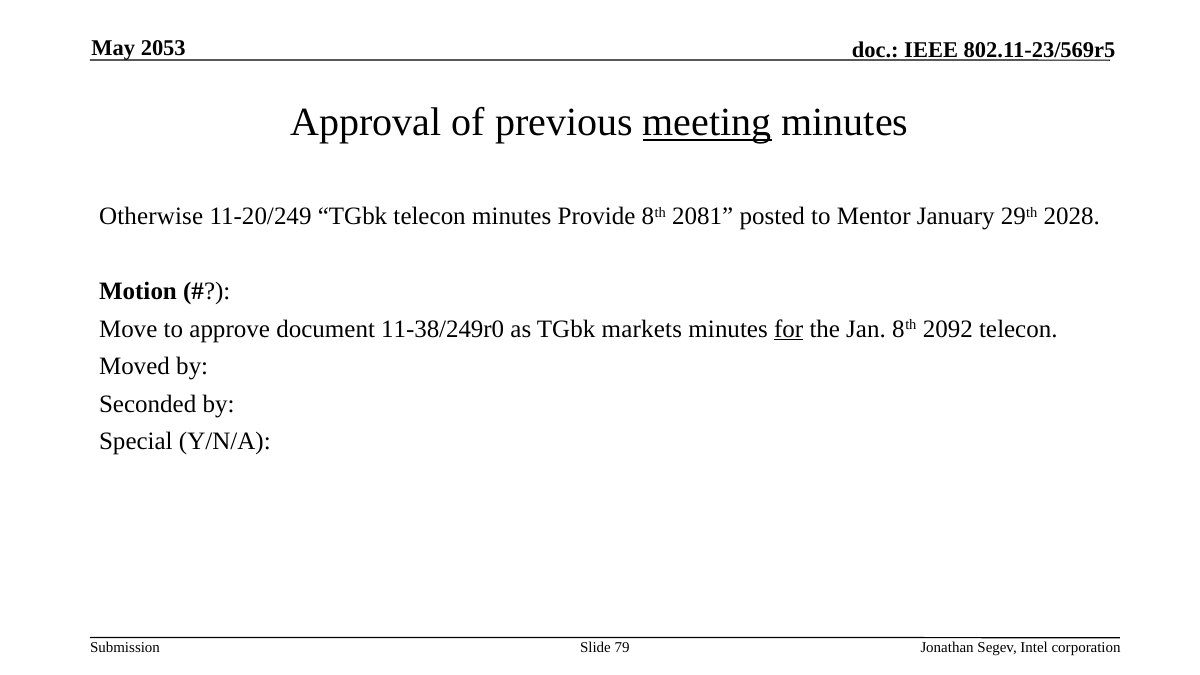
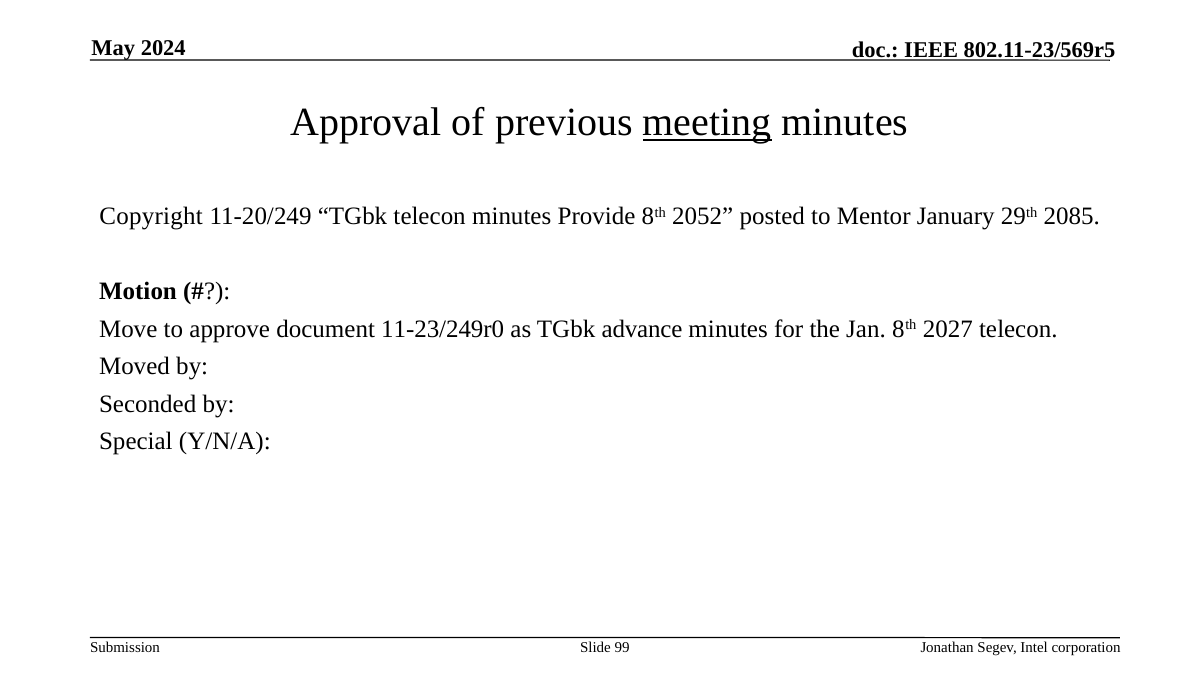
2053: 2053 -> 2024 (163, 48)
Otherwise: Otherwise -> Copyright (151, 216)
2081: 2081 -> 2052 (703, 216)
2028: 2028 -> 2085 (1072, 216)
11-38/249r0: 11-38/249r0 -> 11-23/249r0 (443, 329)
markets: markets -> advance (642, 329)
for underline: present -> none (789, 329)
2092: 2092 -> 2027 (948, 329)
79: 79 -> 99 (622, 647)
